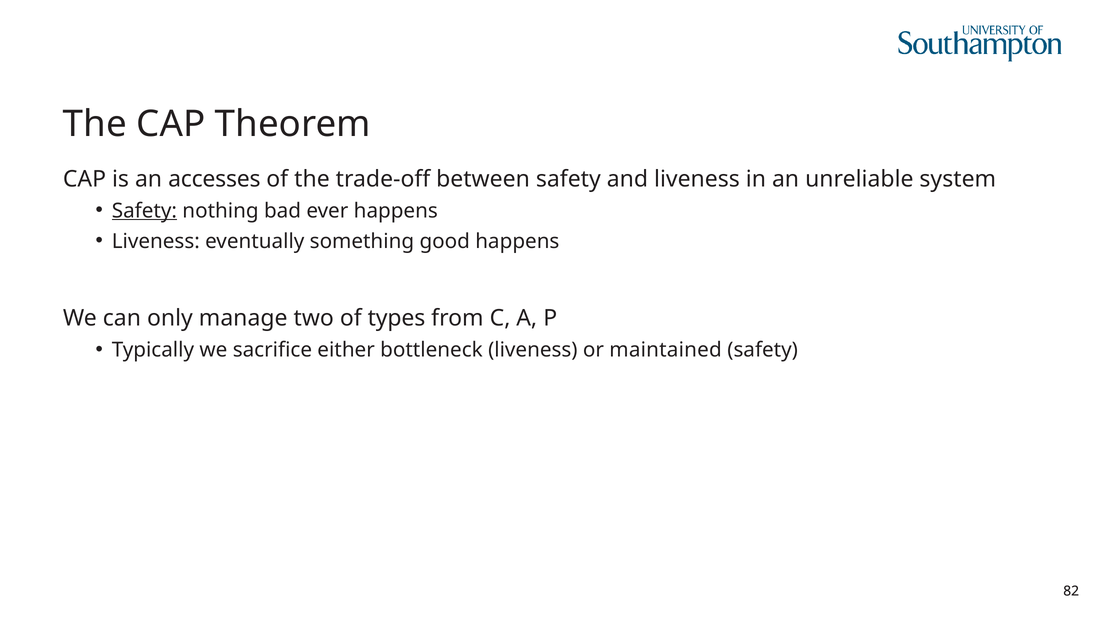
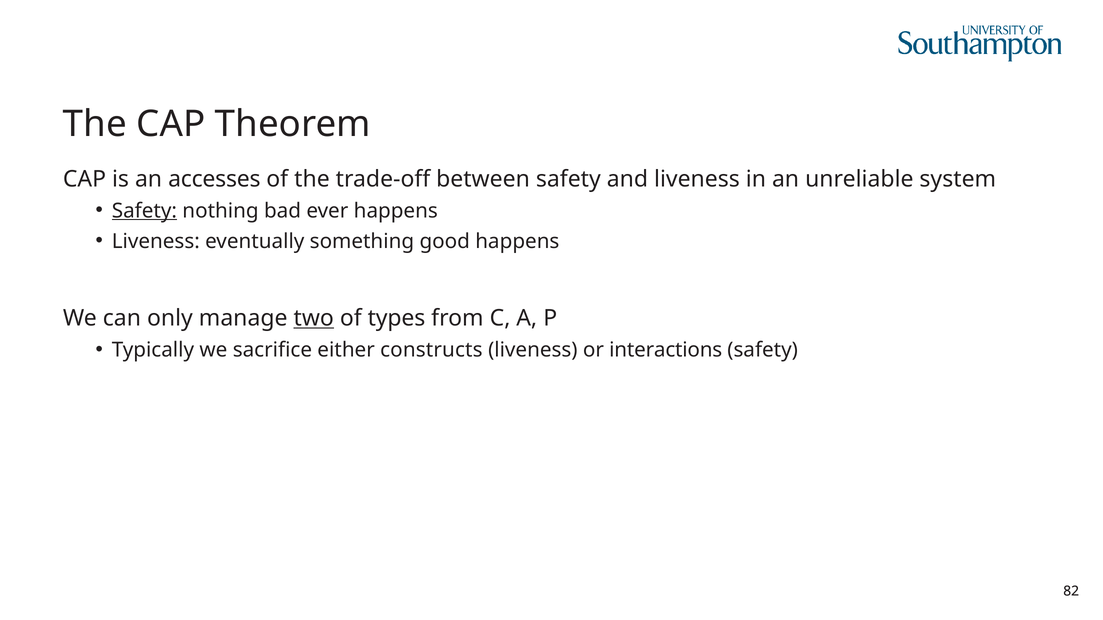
two underline: none -> present (314, 318)
bottleneck: bottleneck -> constructs (431, 350)
maintained: maintained -> interactions (666, 350)
